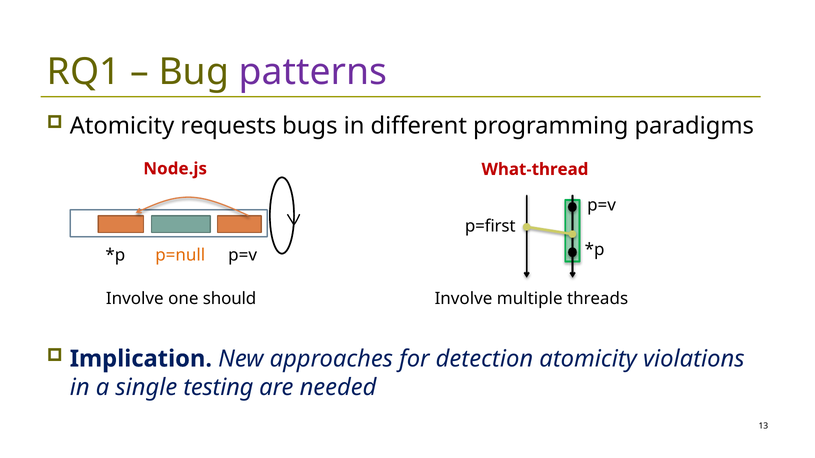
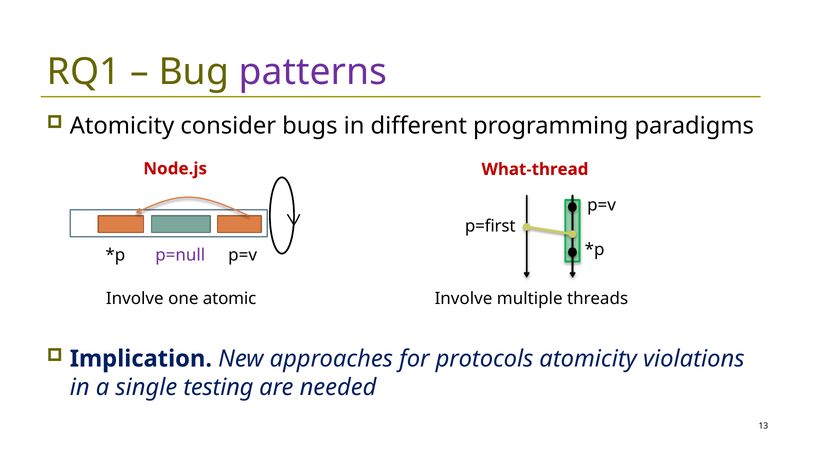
requests: requests -> consider (228, 126)
p=null colour: orange -> purple (180, 255)
should: should -> atomic (230, 299)
detection: detection -> protocols (485, 359)
